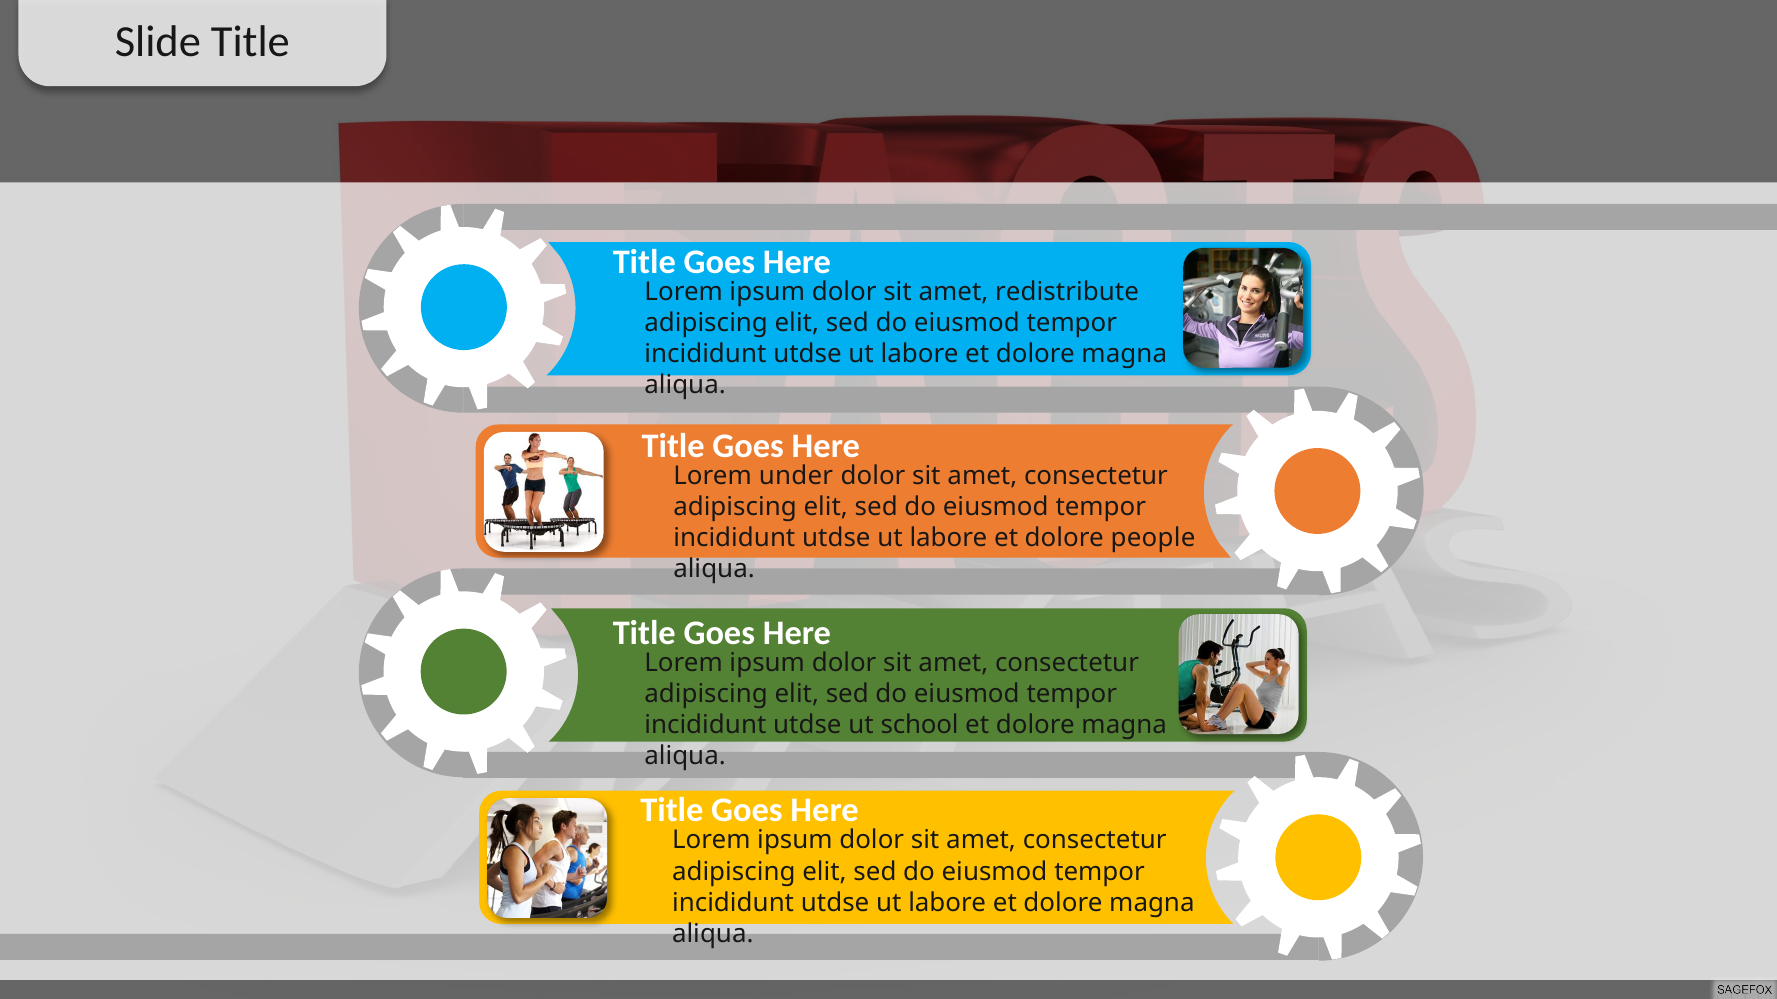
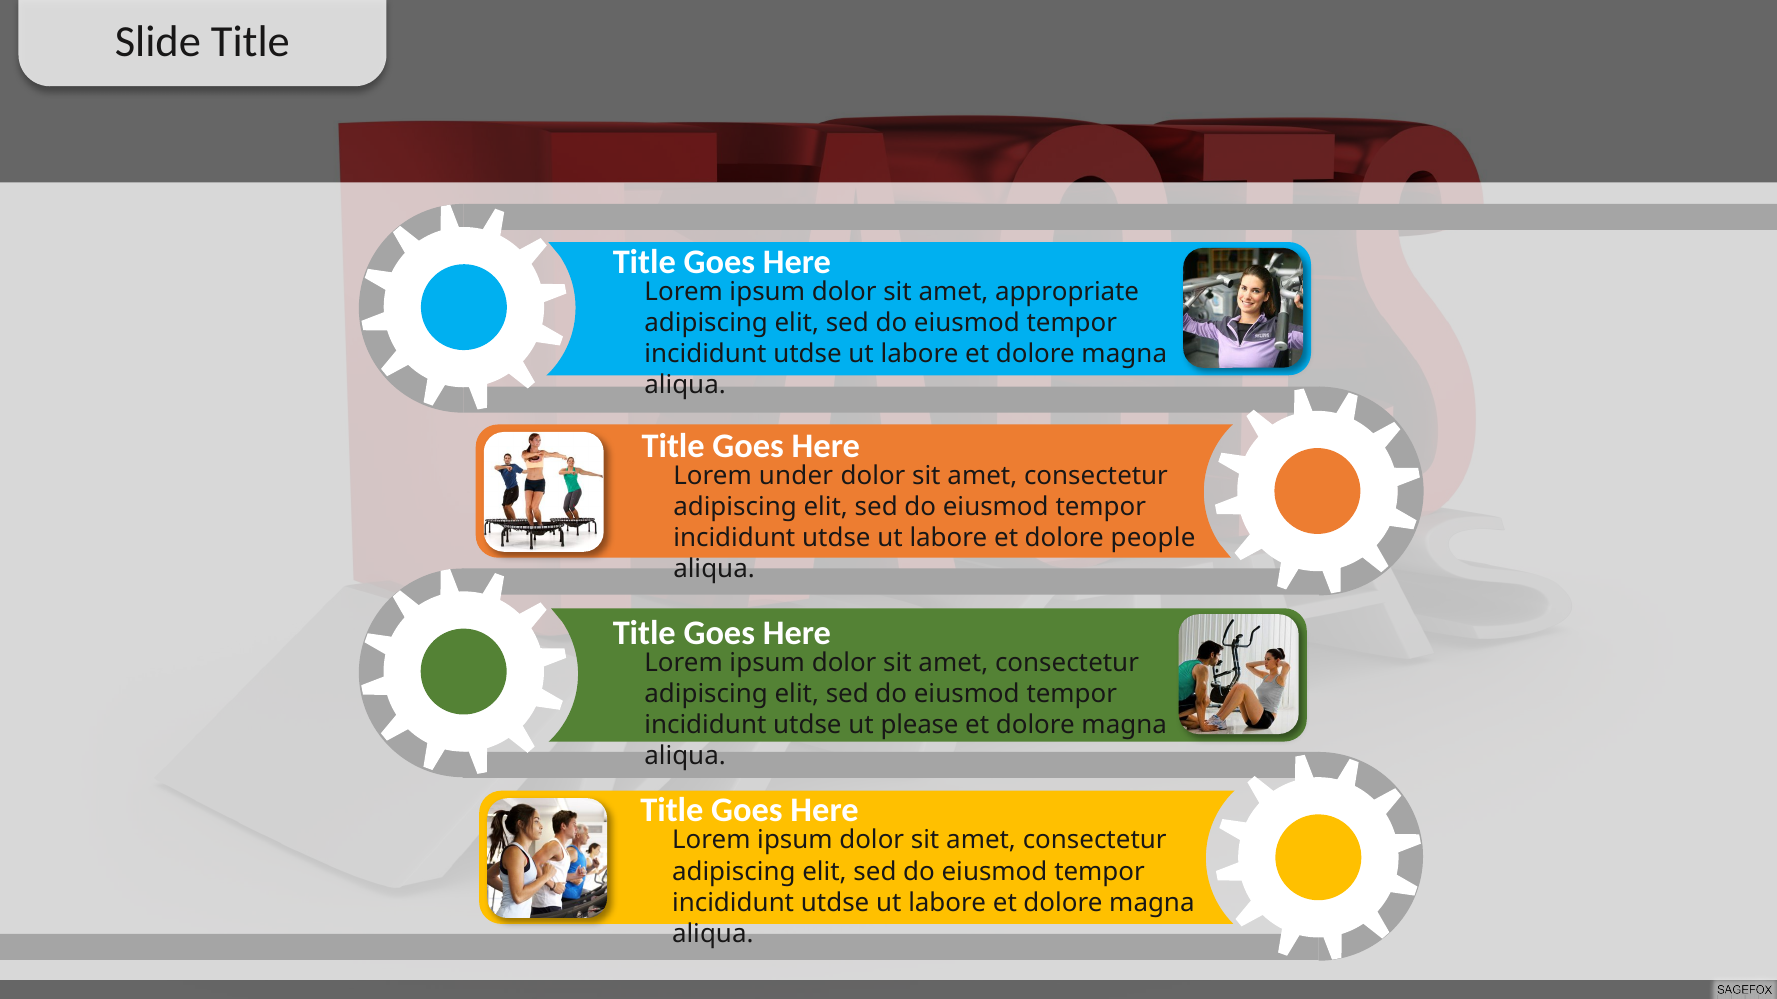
redistribute: redistribute -> appropriate (1067, 292)
school: school -> please (920, 726)
